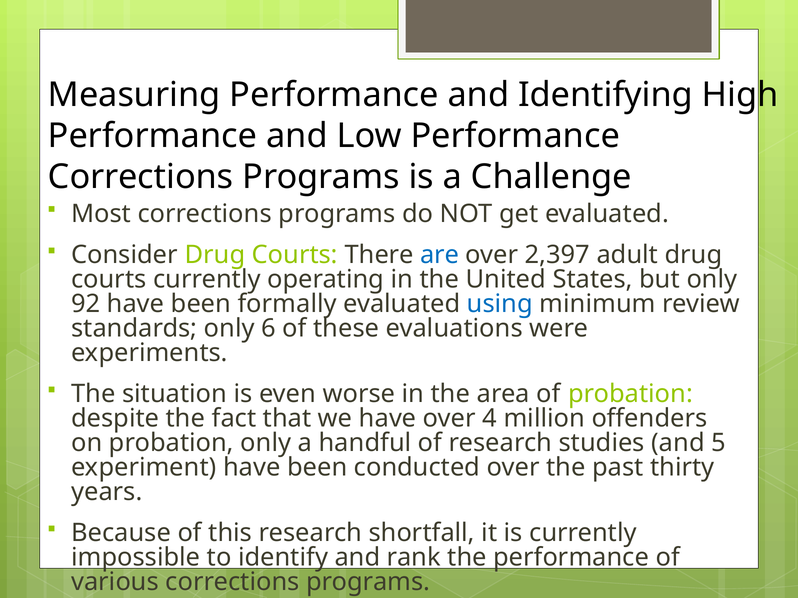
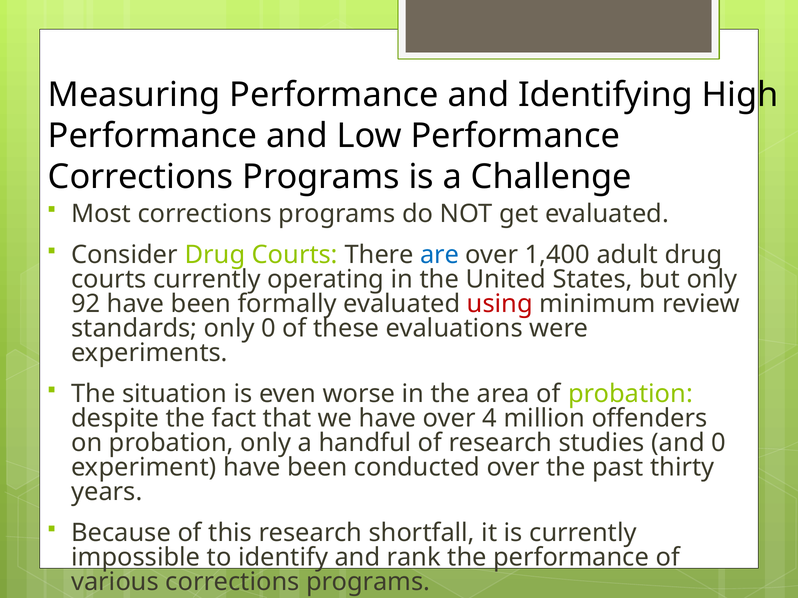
2,397: 2,397 -> 1,400 (557, 255)
using colour: blue -> red (500, 304)
only 6: 6 -> 0 (269, 329)
and 5: 5 -> 0 (719, 443)
